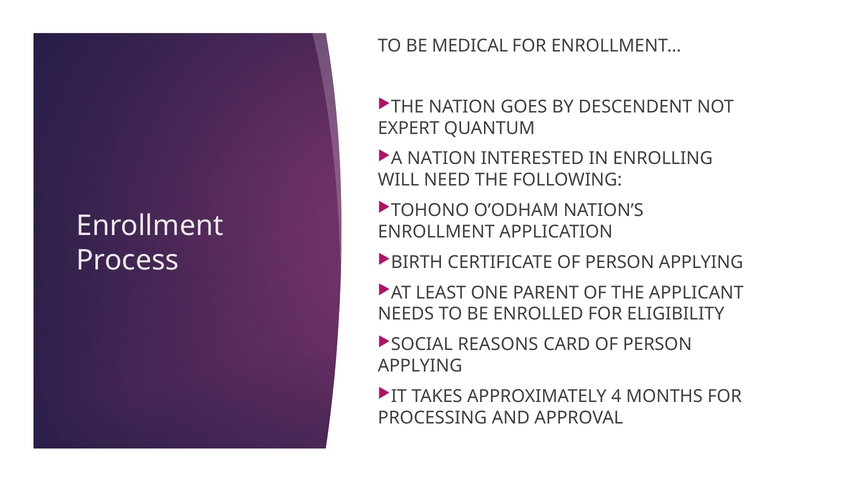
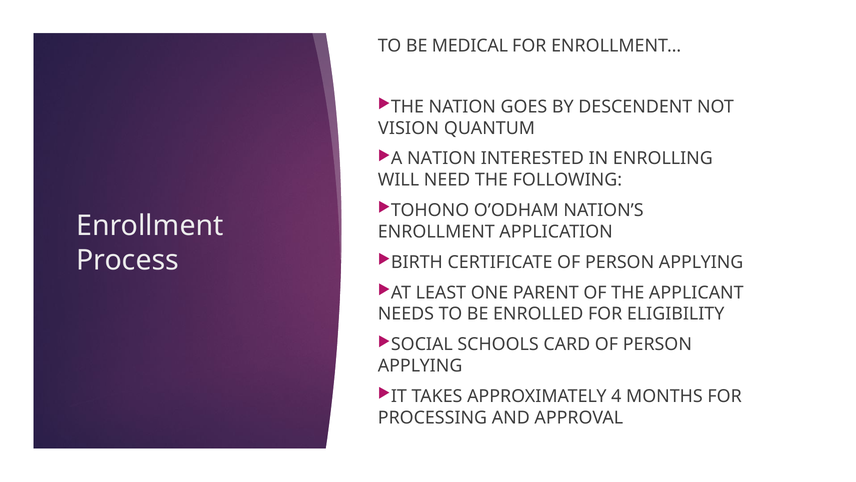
EXPERT: EXPERT -> VISION (409, 128)
REASONS: REASONS -> SCHOOLS (498, 344)
